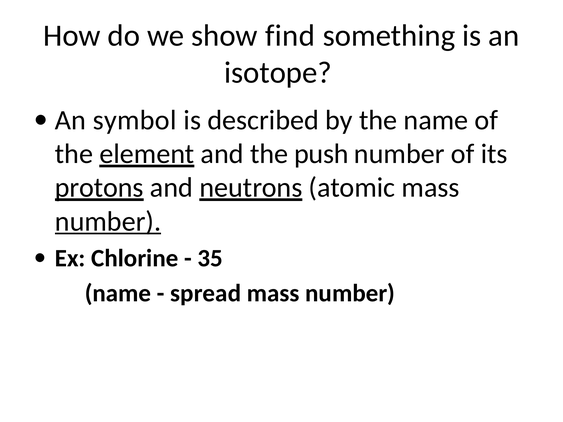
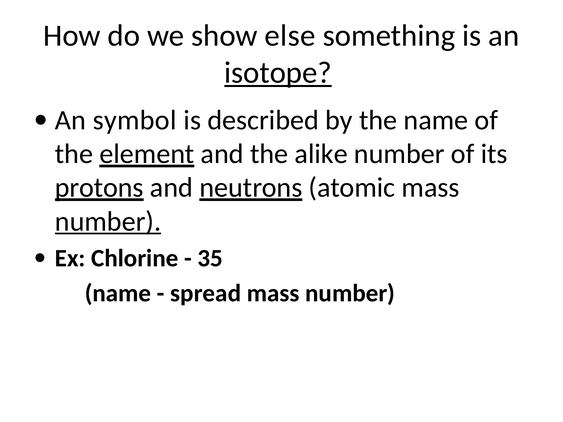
find: find -> else (290, 36)
isotope underline: none -> present (278, 73)
push: push -> alike (321, 154)
